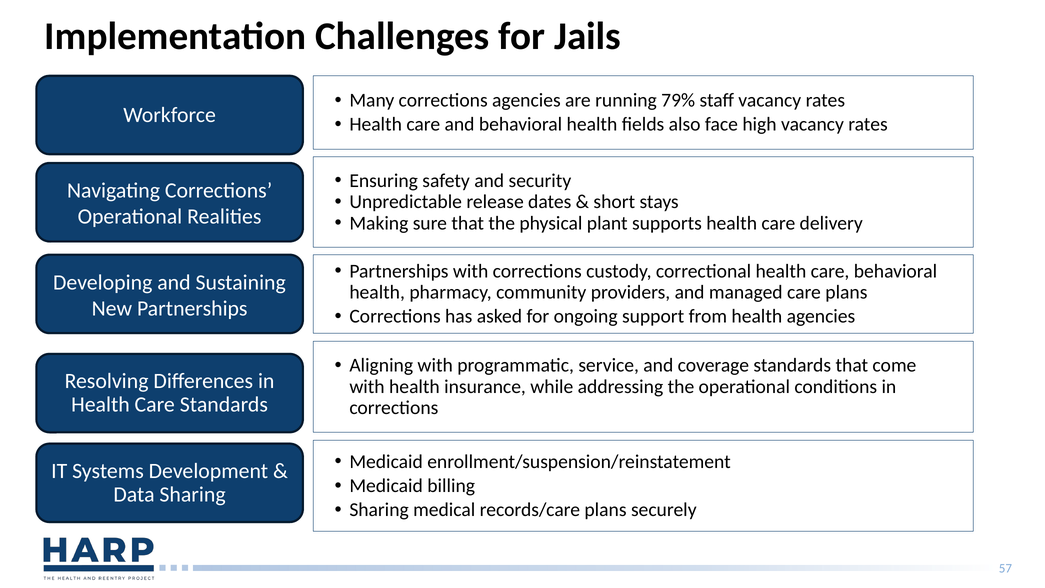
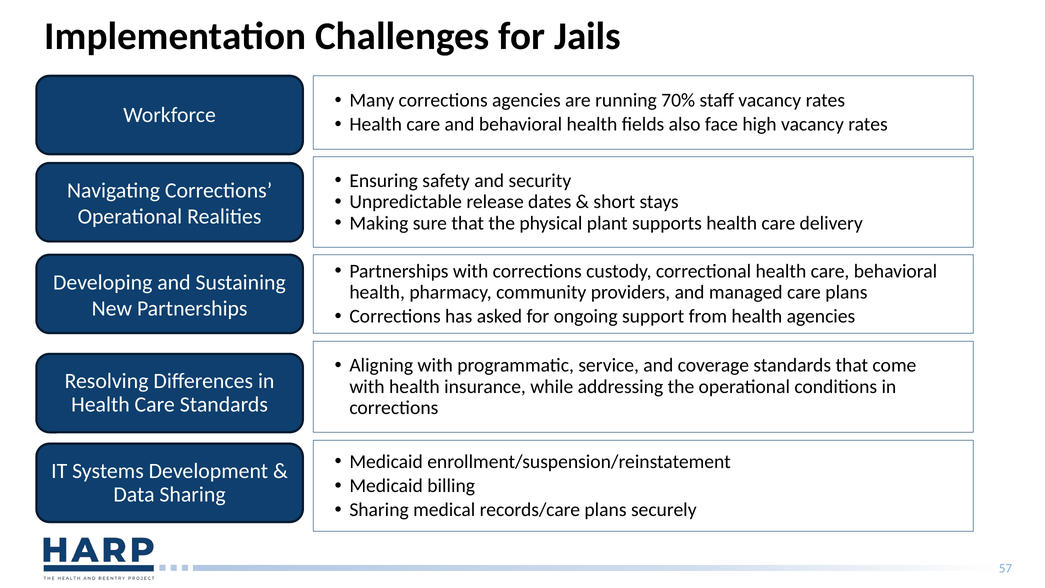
79%: 79% -> 70% (678, 100)
